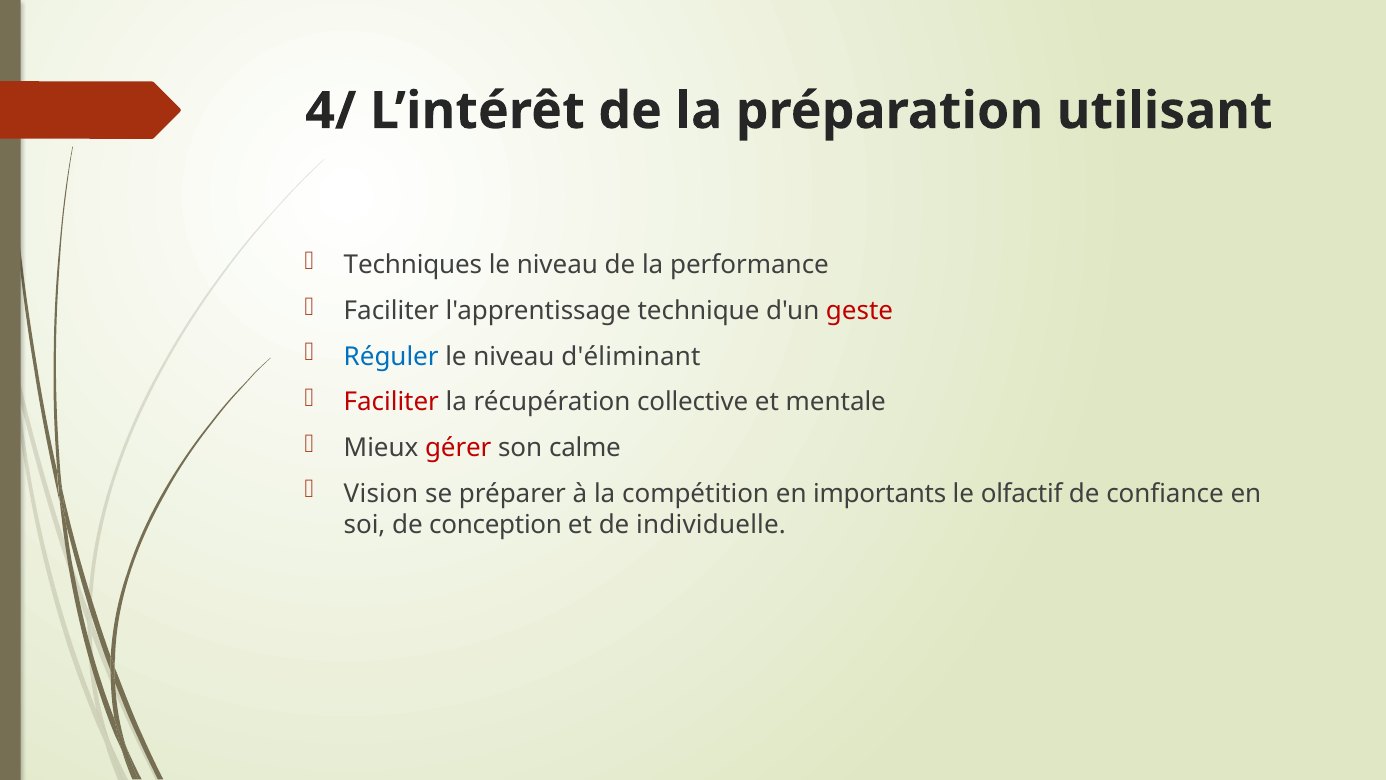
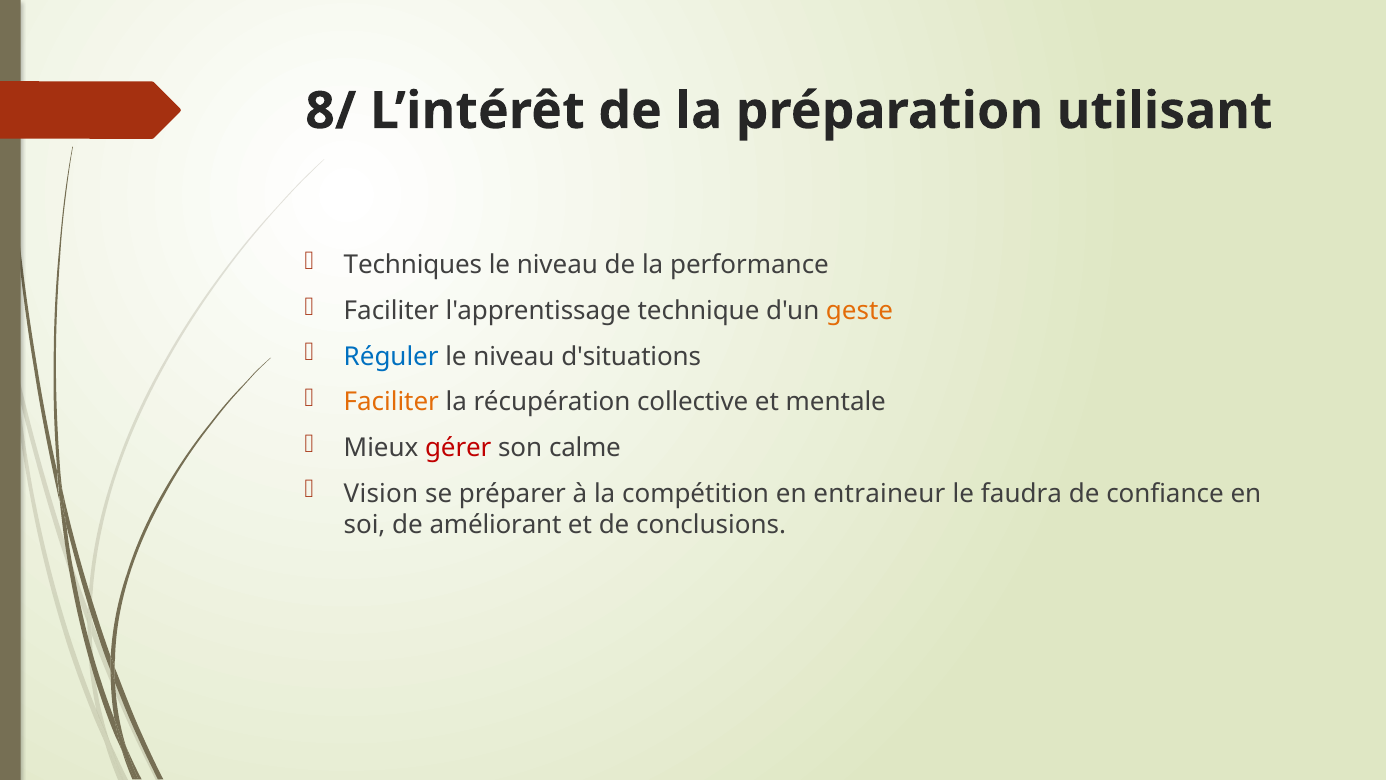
4/: 4/ -> 8/ (331, 111)
geste colour: red -> orange (860, 311)
d'éliminant: d'éliminant -> d'situations (631, 356)
Faciliter colour: red -> orange (391, 402)
importants: importants -> entraineur (879, 493)
olfactif: olfactif -> faudra (1021, 493)
conception: conception -> améliorant (496, 525)
individuelle: individuelle -> conclusions (711, 525)
